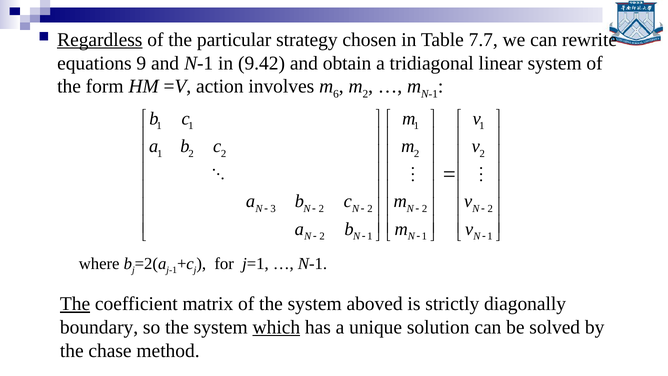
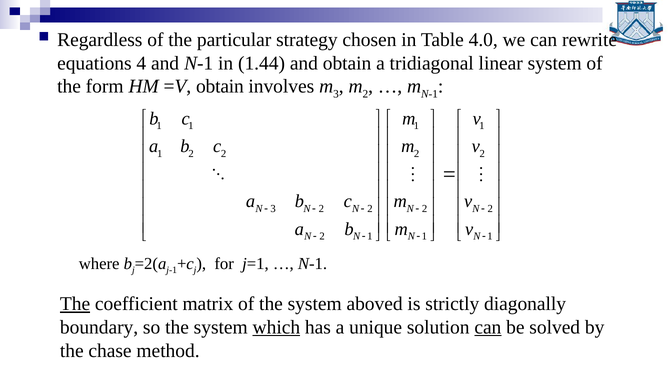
Regardless underline: present -> none (100, 40)
7.7: 7.7 -> 4.0 (483, 40)
9: 9 -> 4 (141, 63)
9.42: 9.42 -> 1.44 (262, 63)
=V action: action -> obtain (220, 86)
6: 6 -> 3 (336, 94)
can underline: none -> present (488, 327)
